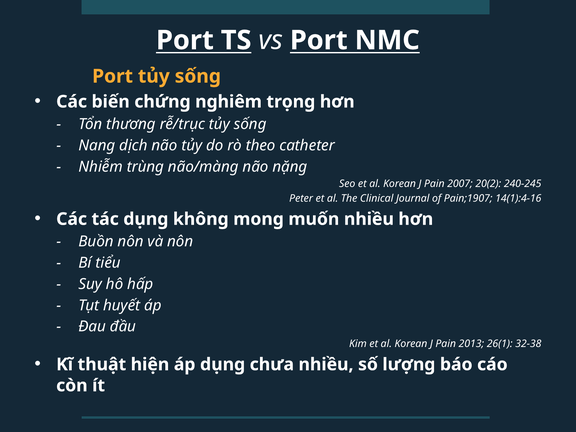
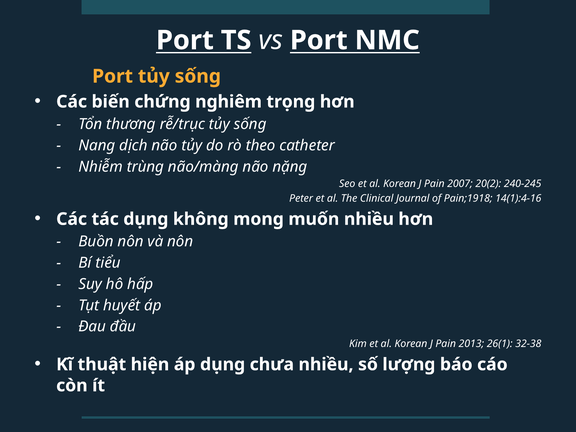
Pain;1907: Pain;1907 -> Pain;1918 (468, 198)
